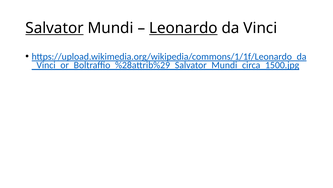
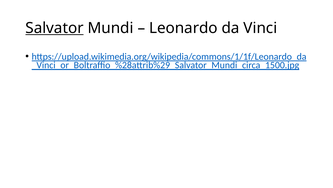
Leonardo underline: present -> none (183, 28)
